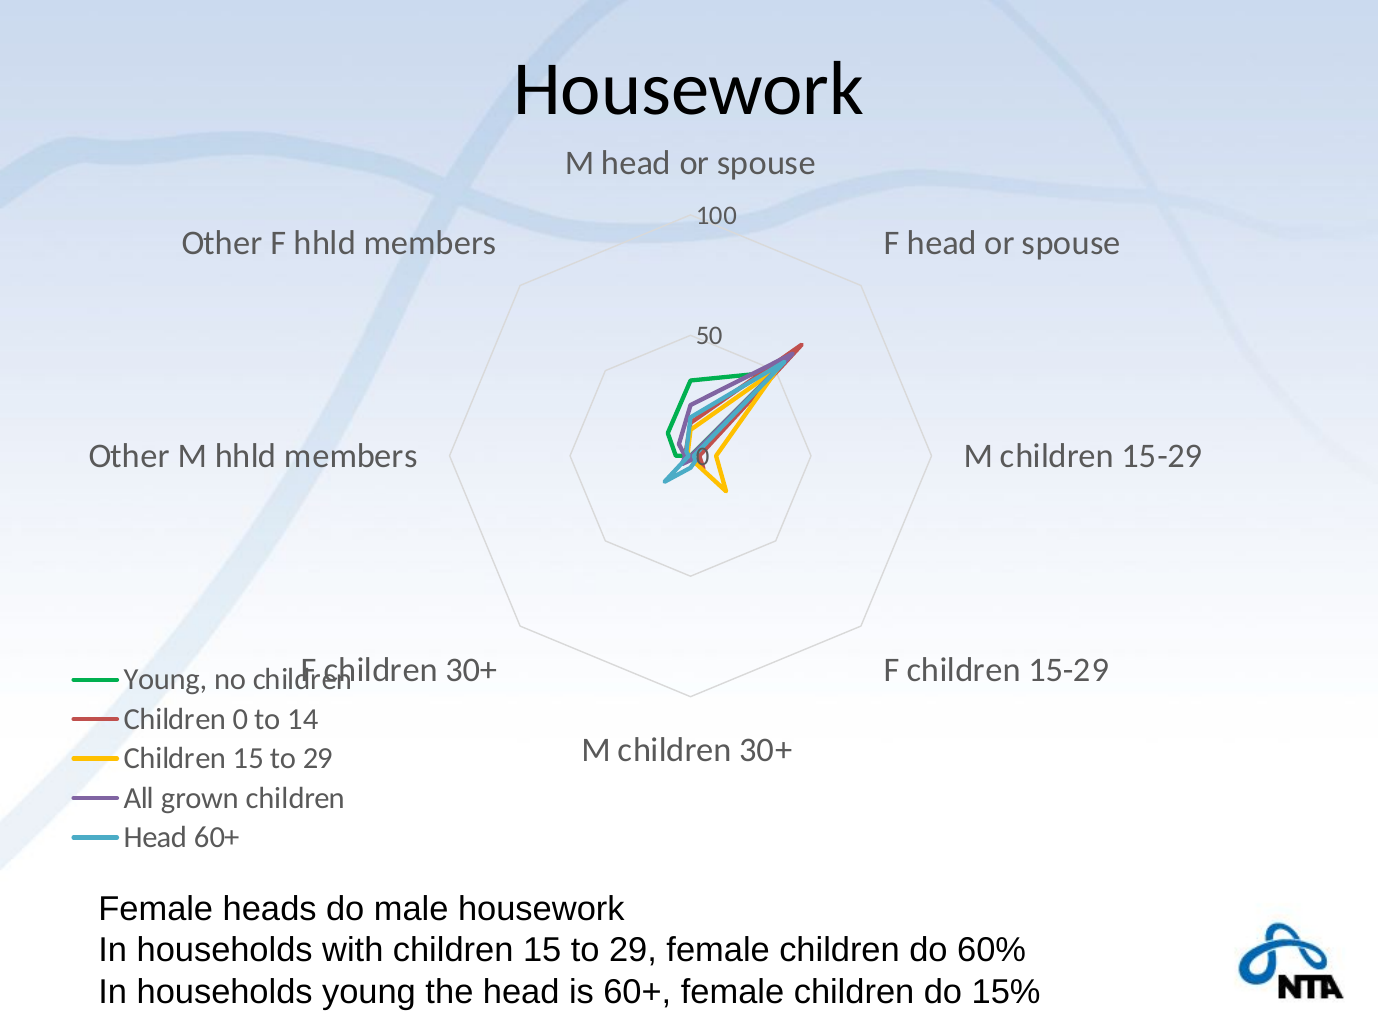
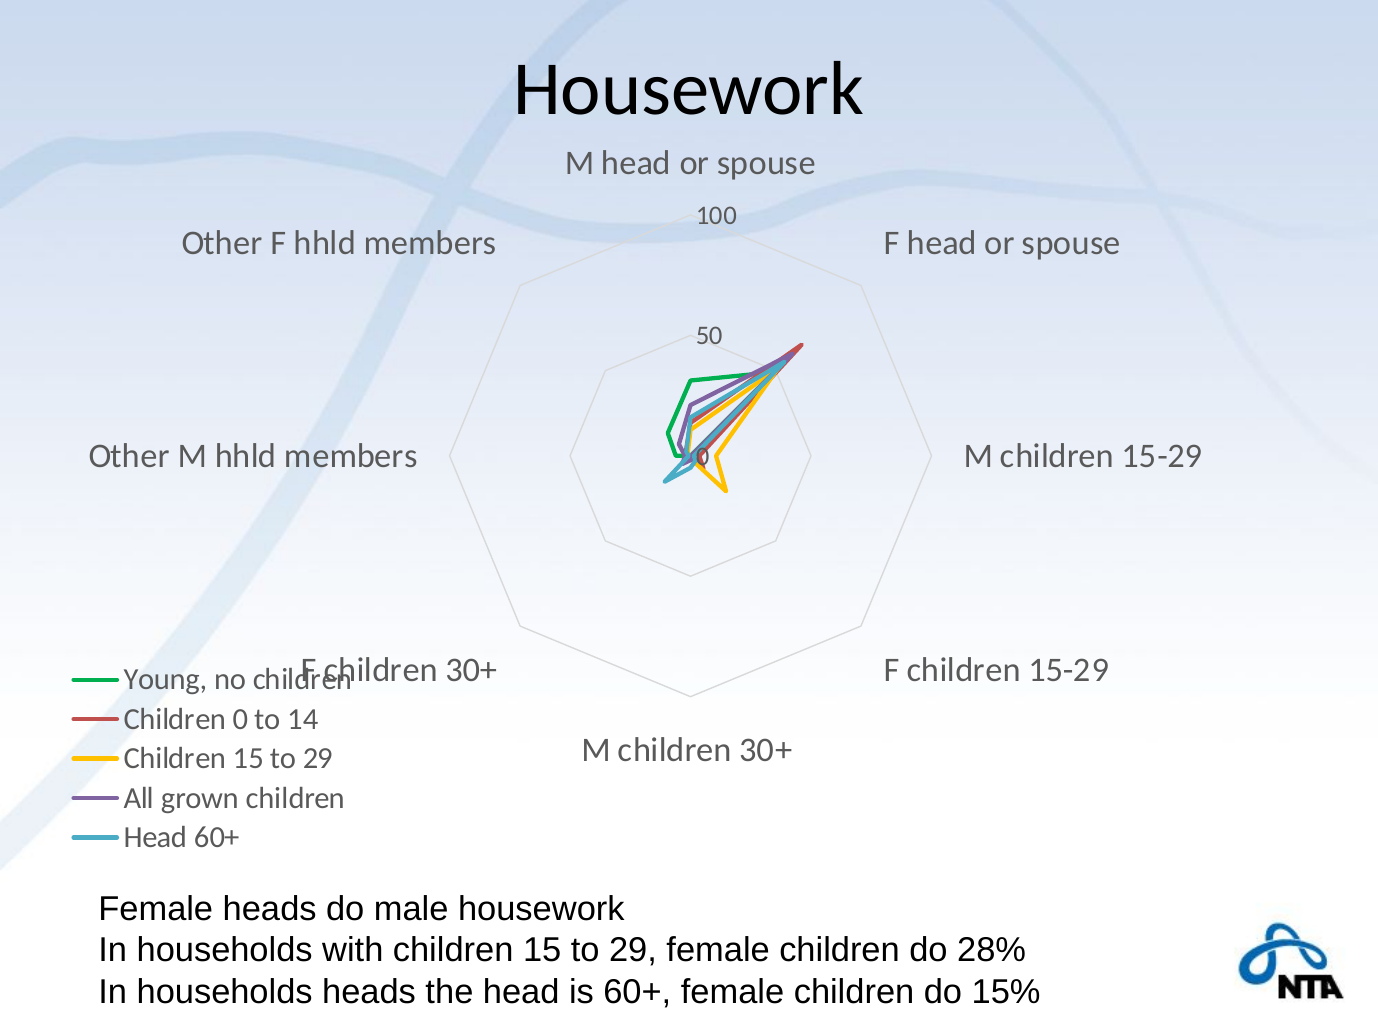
60%: 60% -> 28% (992, 951)
households young: young -> heads (369, 992)
